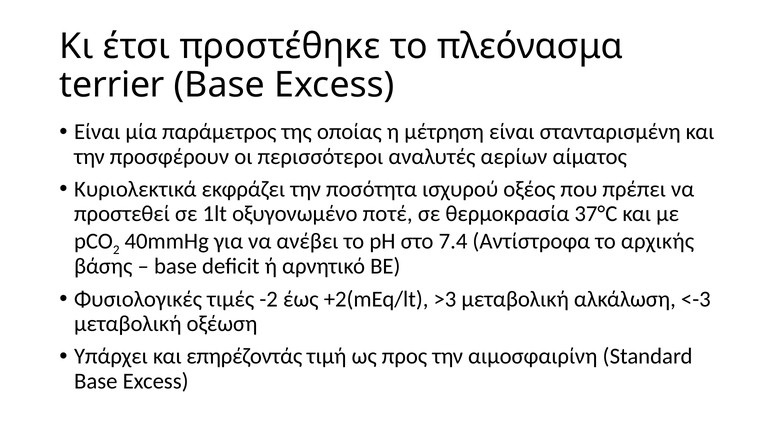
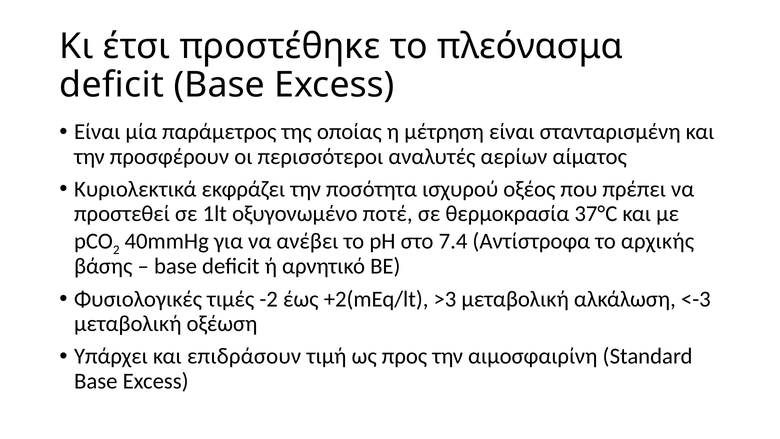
terrier: terrier -> deficit (112, 85)
επηρέζοντάς: επηρέζοντάς -> επιδράσουν (244, 356)
